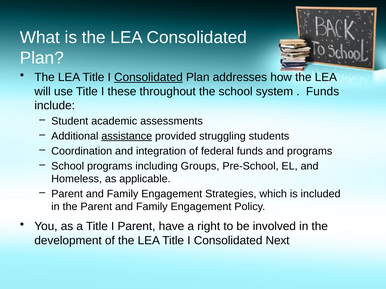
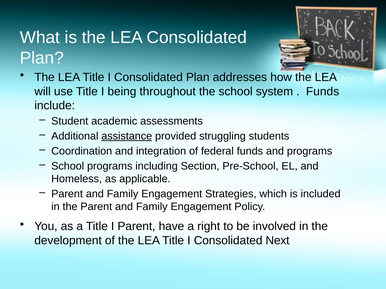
Consolidated underline: present -> none (148, 77)
these: these -> being (122, 92)
Groups: Groups -> Section (200, 166)
